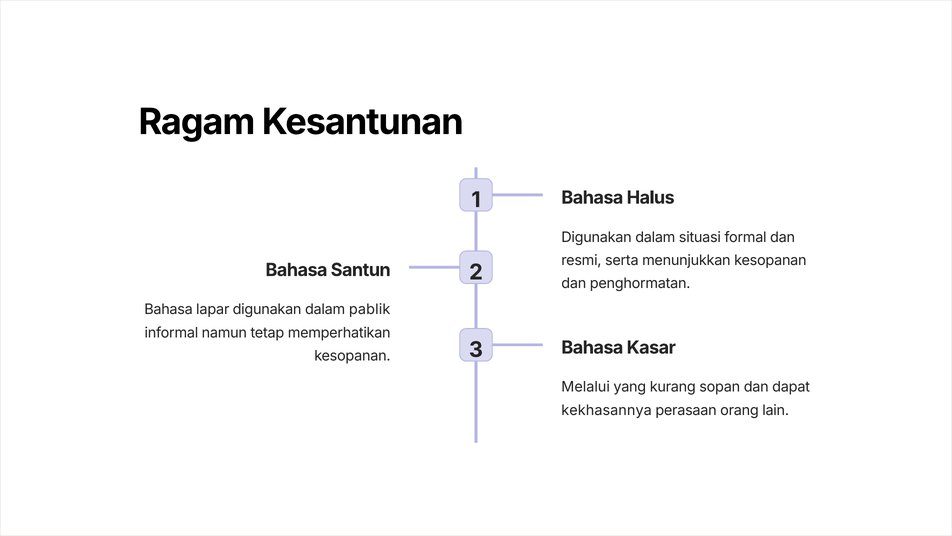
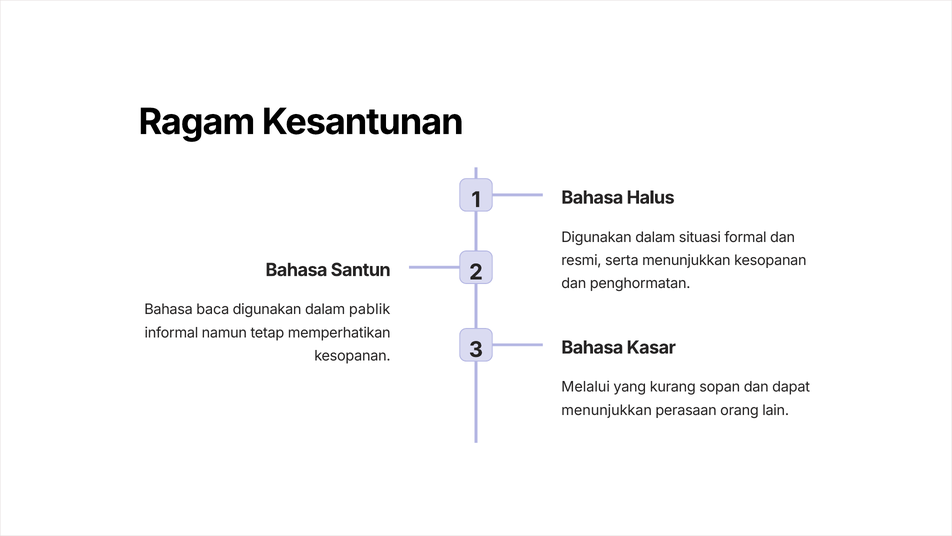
lapar: lapar -> baca (213, 309)
kekhasannya: kekhasannya -> menunjukkan (607, 410)
